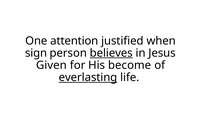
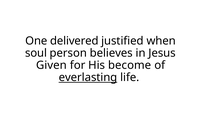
attention: attention -> delivered (74, 41)
sign: sign -> soul (36, 53)
believes underline: present -> none (111, 53)
